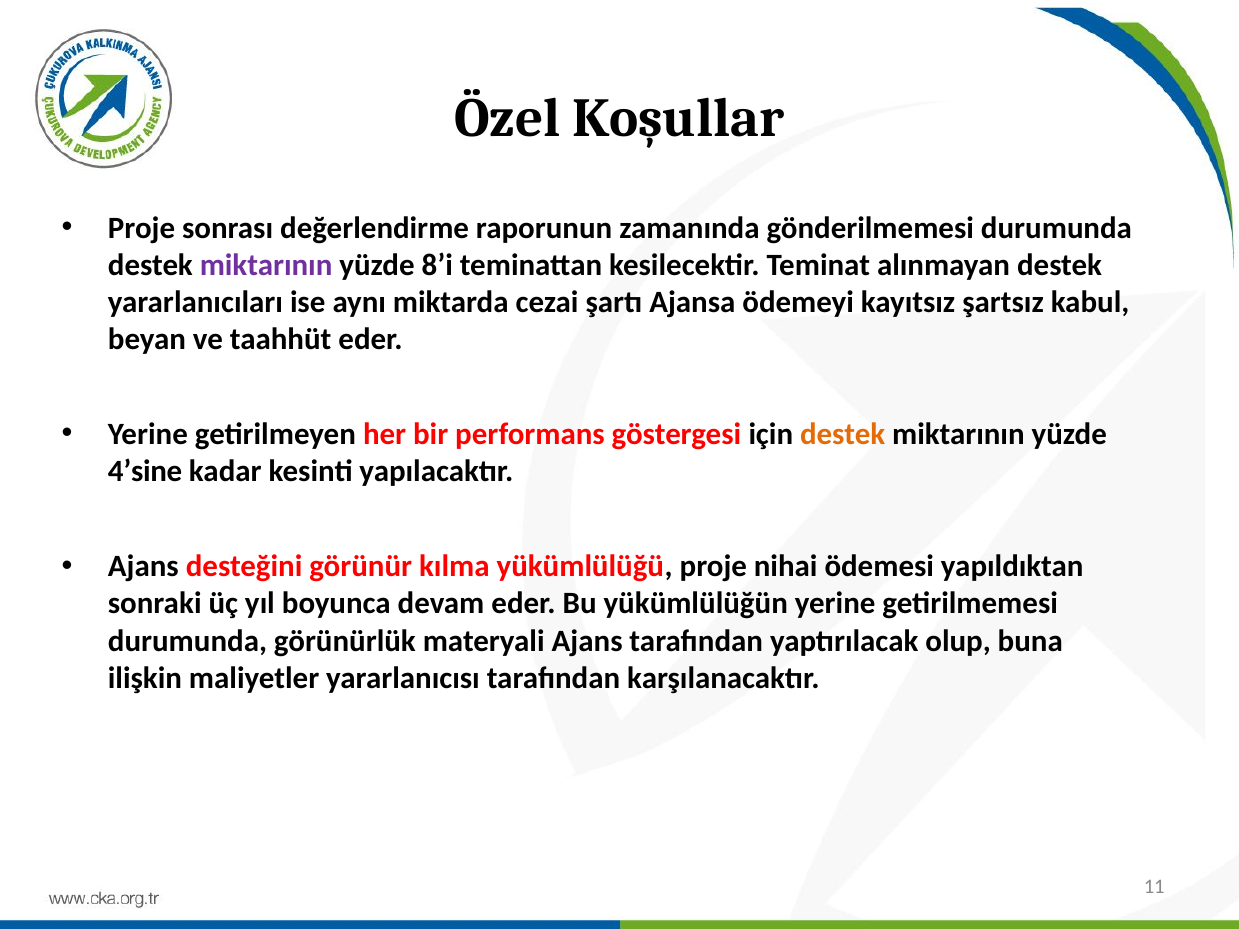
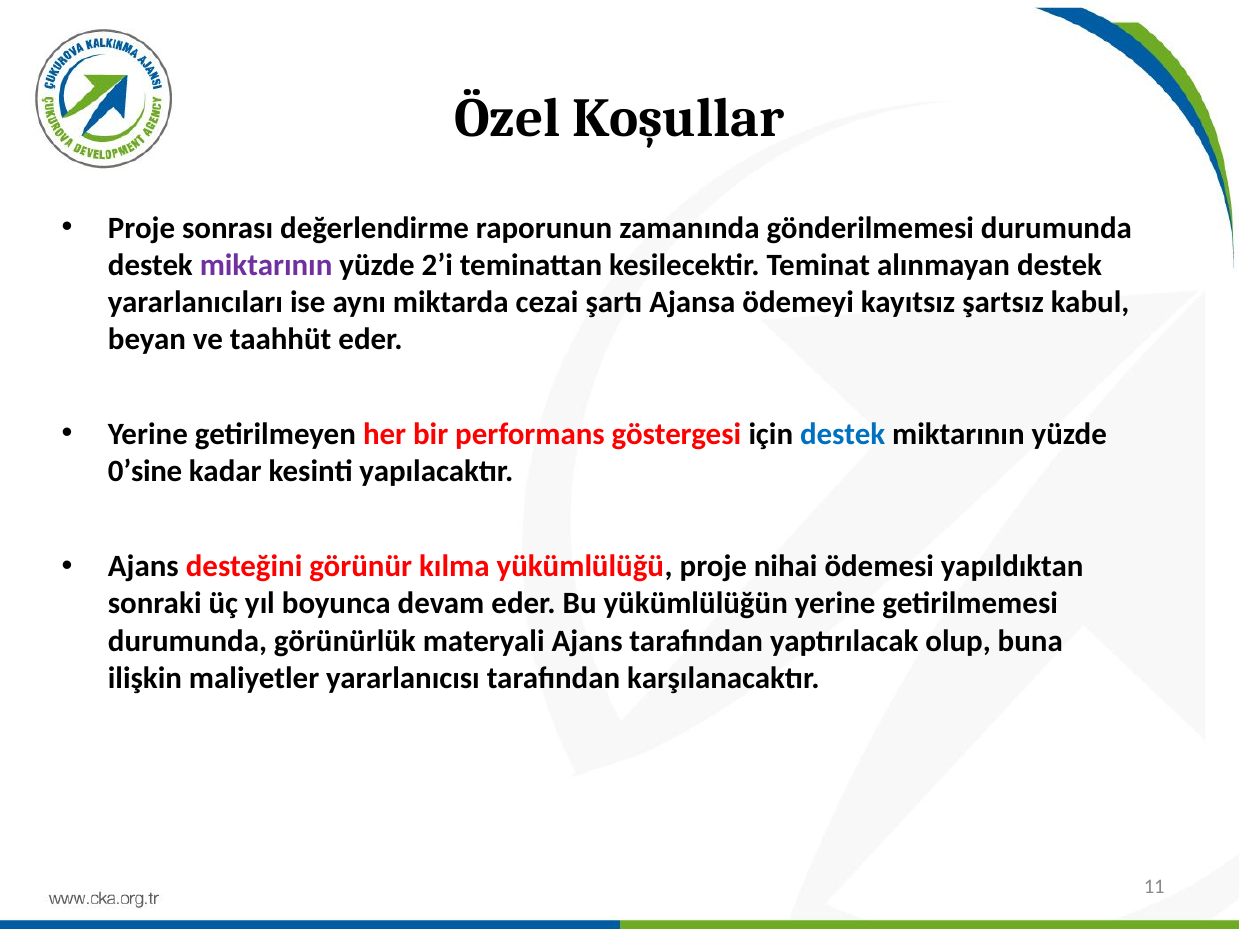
8’i: 8’i -> 2’i (437, 265)
destek colour: orange -> blue (843, 435)
4’sine: 4’sine -> 0’sine (145, 472)
